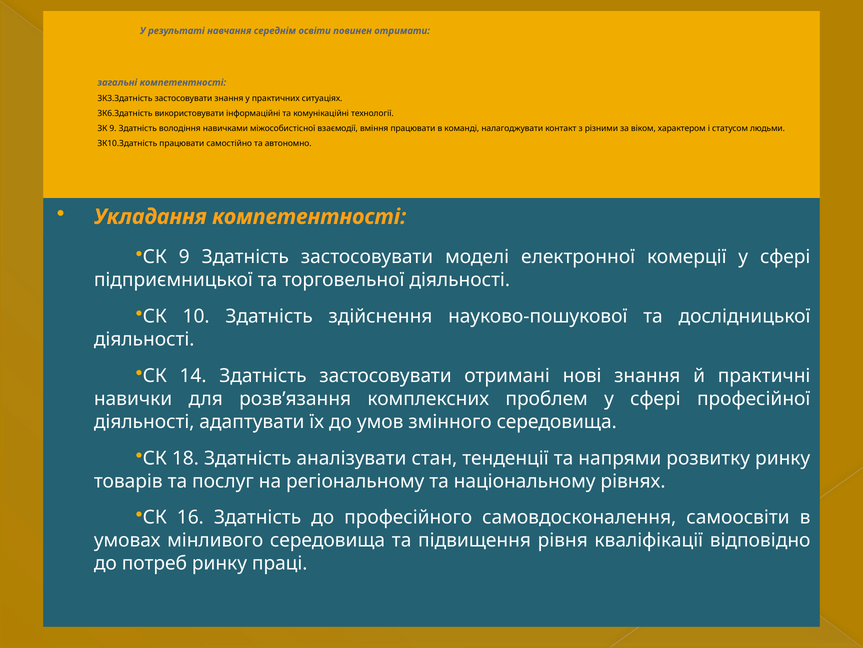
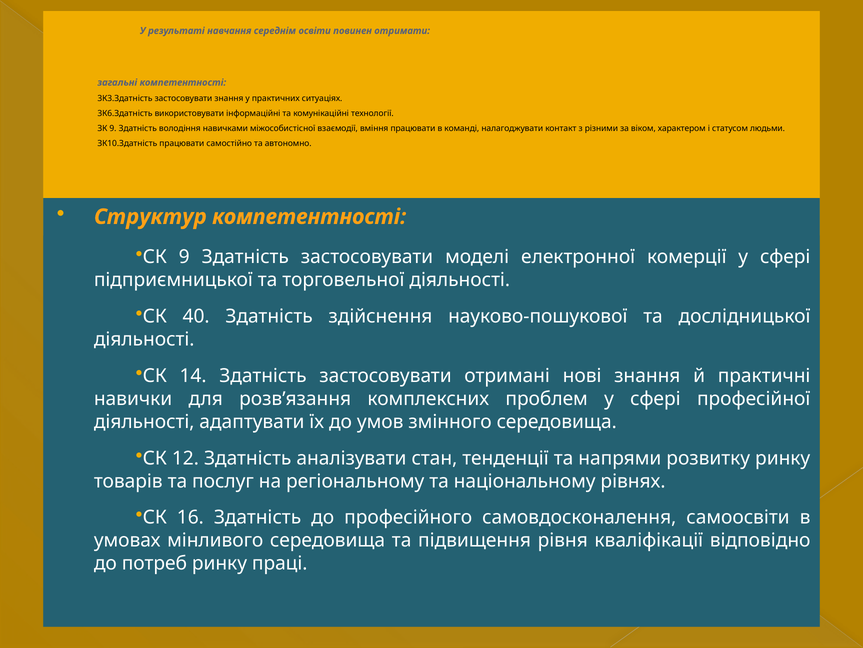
Укладання: Укладання -> Структур (150, 217)
10: 10 -> 40 (196, 316)
18: 18 -> 12 (185, 458)
